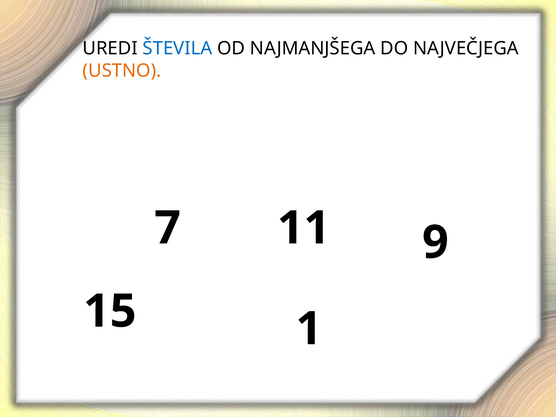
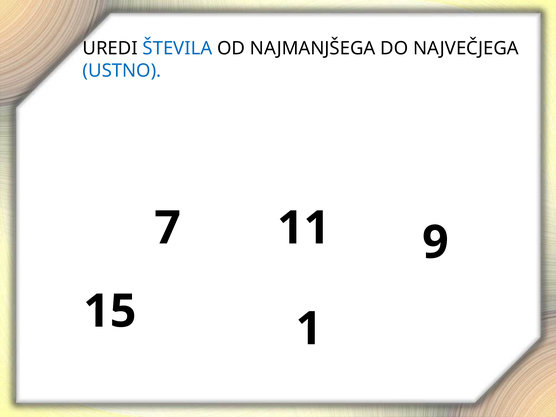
USTNO colour: orange -> blue (122, 71)
